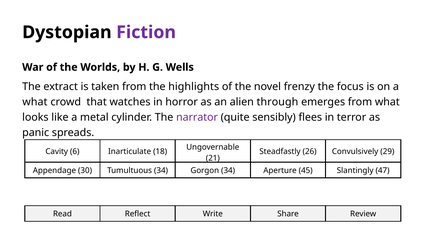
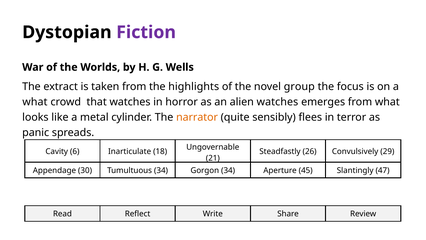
frenzy: frenzy -> group (299, 86)
alien through: through -> watches (277, 102)
narrator colour: purple -> orange (197, 117)
